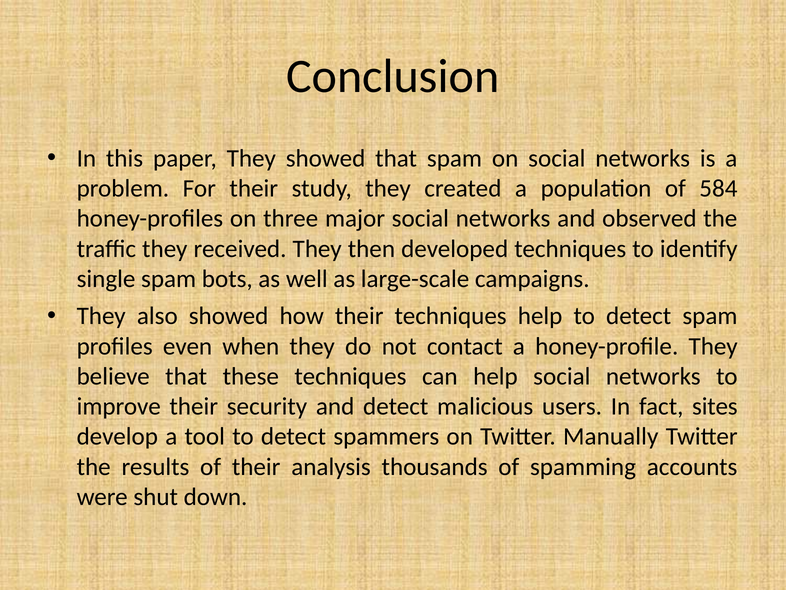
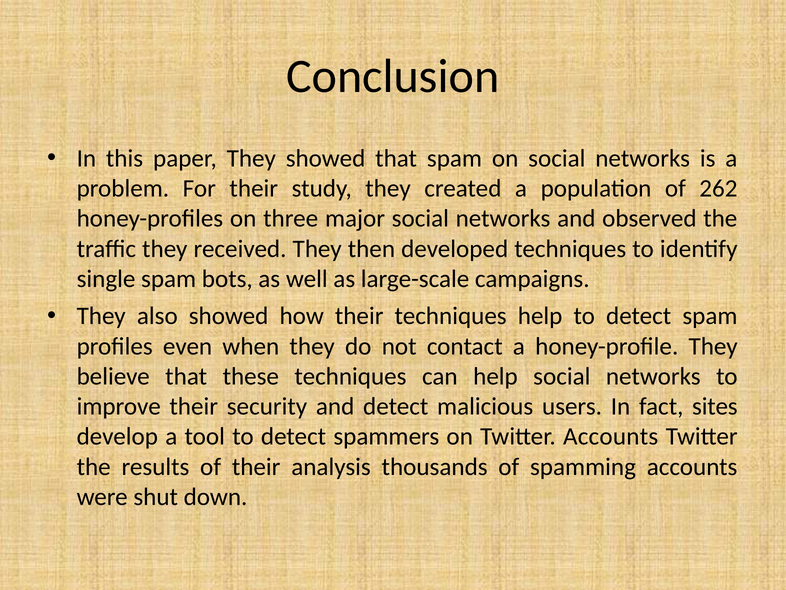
584: 584 -> 262 (718, 188)
Twitter Manually: Manually -> Accounts (611, 436)
